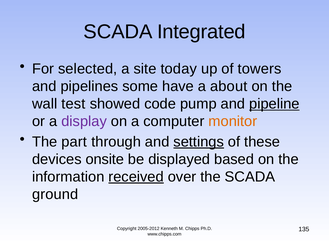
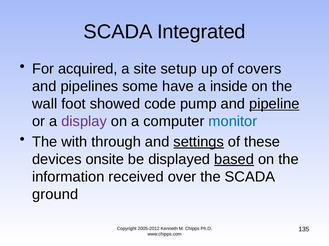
selected: selected -> acquired (88, 69)
today: today -> setup (179, 69)
towers: towers -> covers (260, 69)
about: about -> inside (229, 87)
test: test -> foot (74, 104)
monitor colour: orange -> blue (233, 122)
part: part -> with (74, 142)
based underline: none -> present (234, 160)
received underline: present -> none (136, 177)
